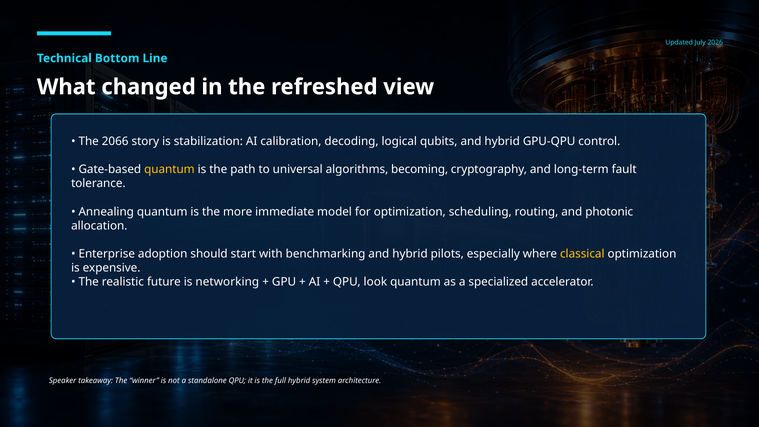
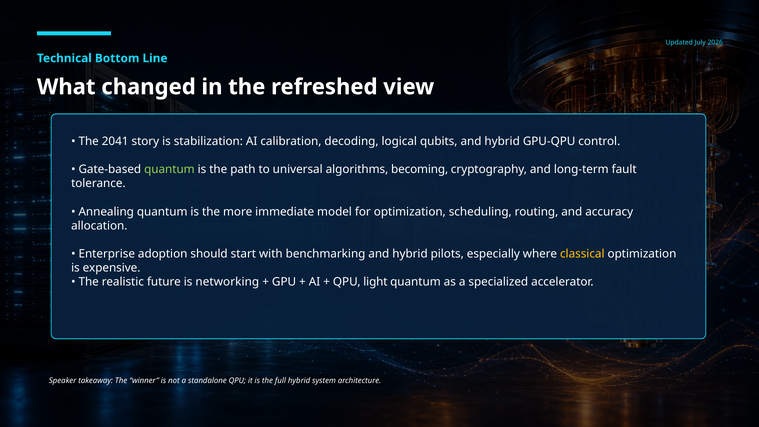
2066: 2066 -> 2041 (115, 142)
quantum colour: yellow -> light green (169, 170)
photonic: photonic -> accuracy (609, 212)
look: look -> light (375, 282)
